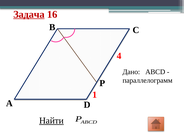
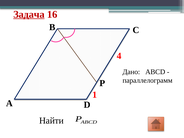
Найти underline: present -> none (51, 121)
